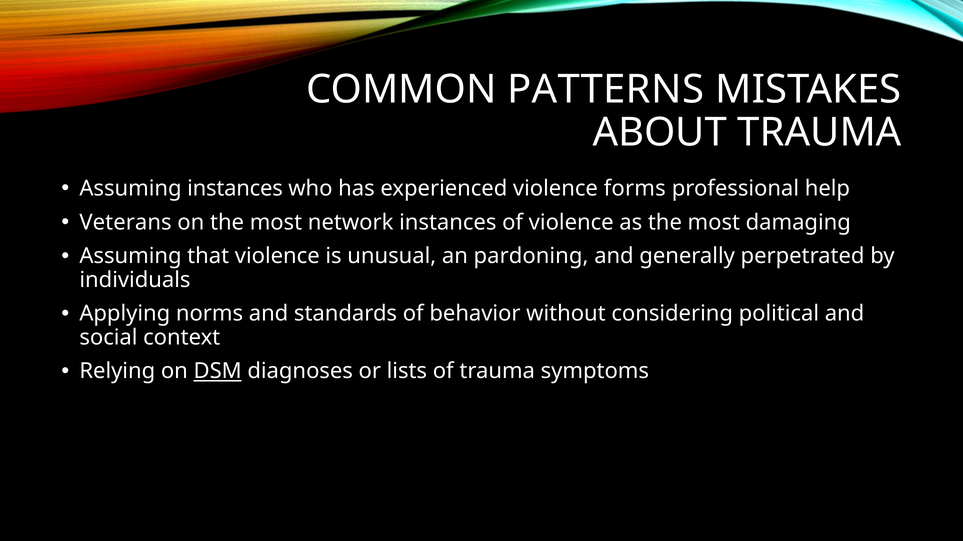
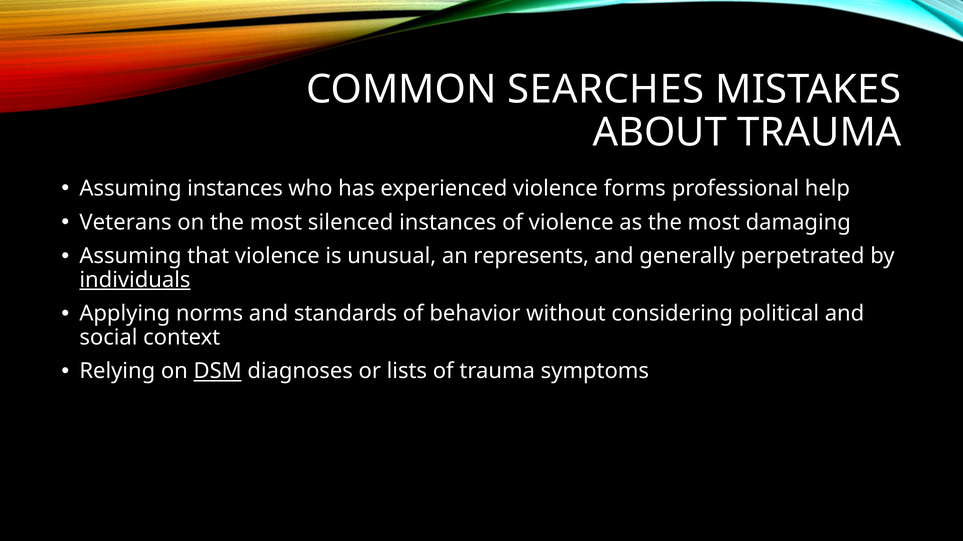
PATTERNS: PATTERNS -> SEARCHES (606, 89)
network: network -> silenced (351, 223)
pardoning: pardoning -> represents (531, 256)
individuals underline: none -> present (135, 280)
